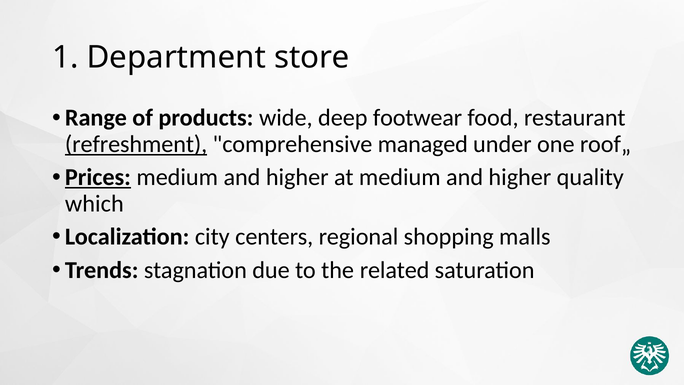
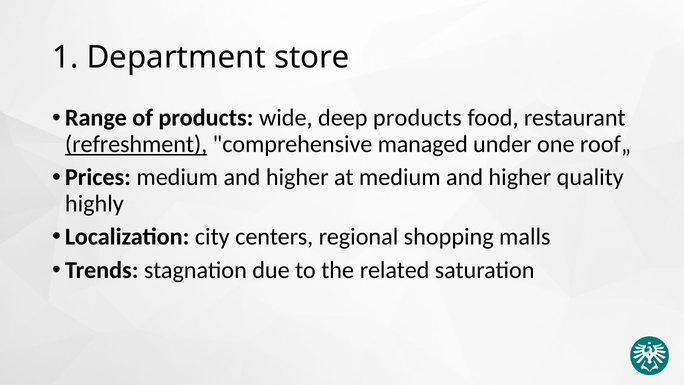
deep footwear: footwear -> products (417, 118)
Prices underline: present -> none (98, 177)
which: which -> highly (94, 204)
